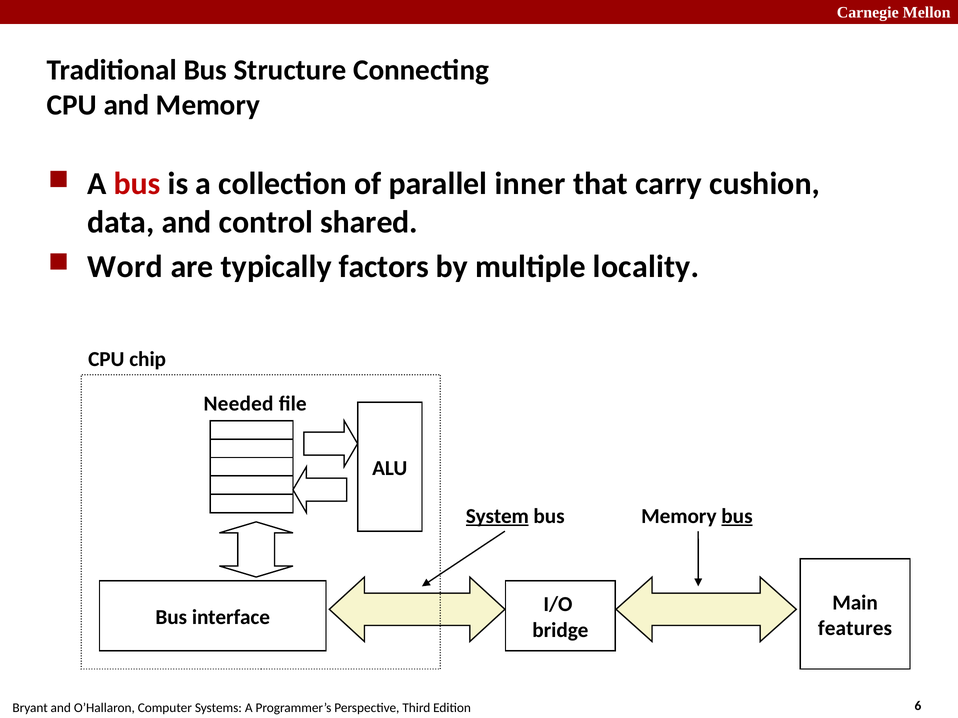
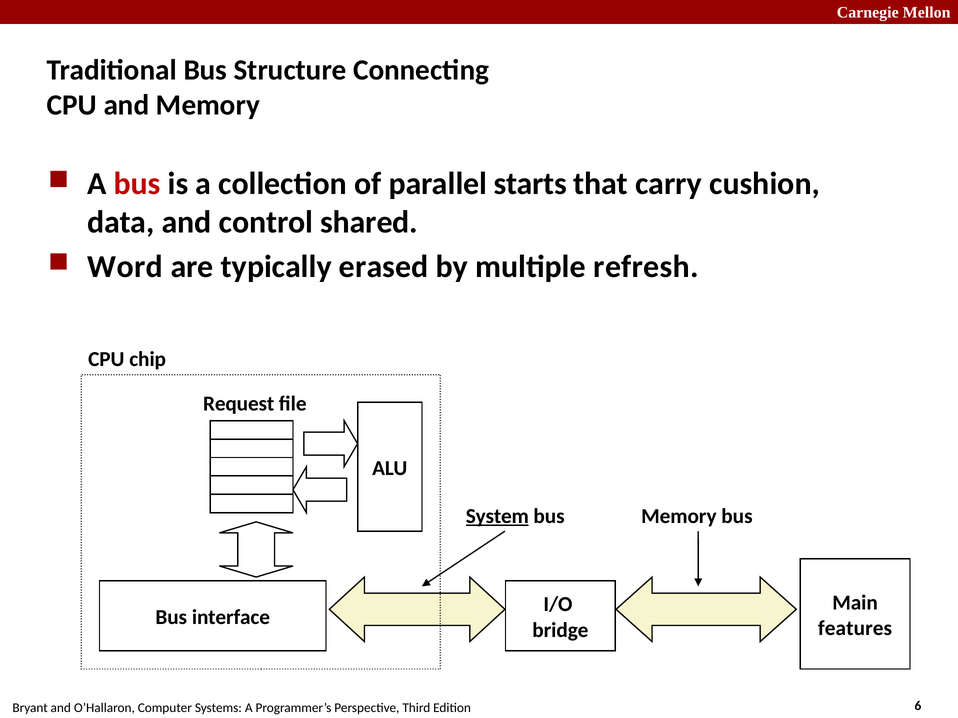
inner: inner -> starts (530, 184)
factors: factors -> erased (384, 267)
locality: locality -> refresh (646, 267)
Needed: Needed -> Request (239, 404)
bus underline: present -> none (737, 516)
